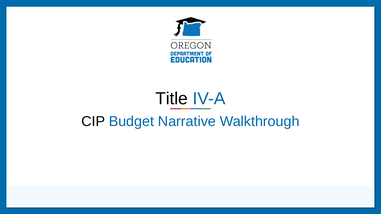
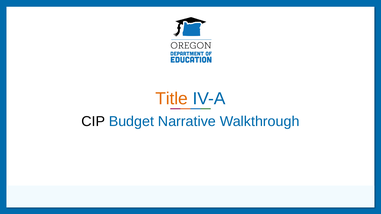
Title colour: black -> orange (172, 99)
